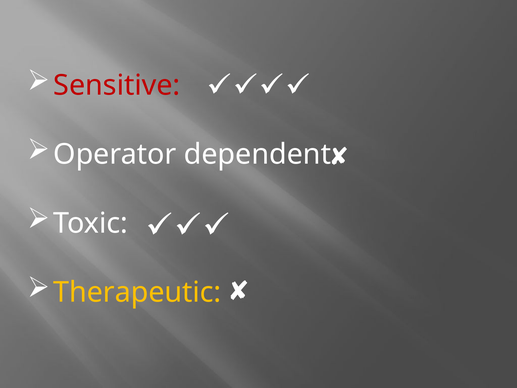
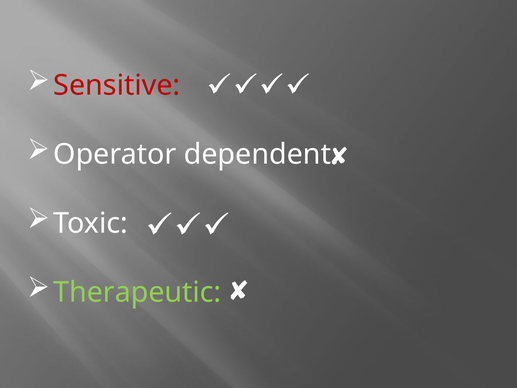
Therapeutic colour: yellow -> light green (137, 292)
